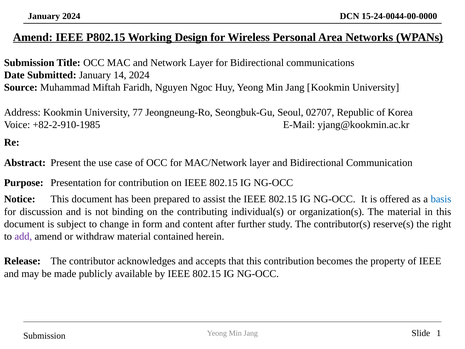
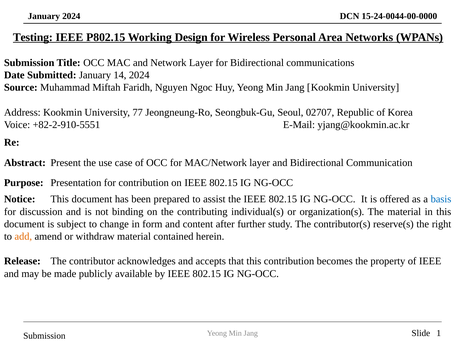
Amend: Amend -> Testing (33, 37)
+82-2-910-1985: +82-2-910-1985 -> +82-2-910-5551 (66, 125)
add colour: purple -> orange (23, 236)
